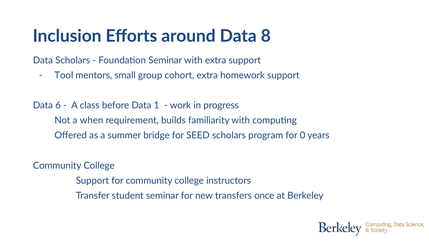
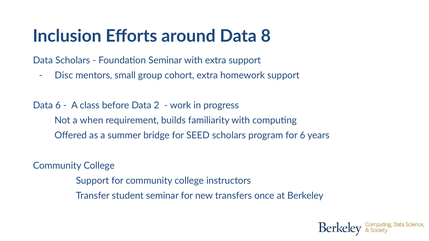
Tool: Tool -> Disc (64, 75)
1: 1 -> 2 (157, 106)
for 0: 0 -> 6 (303, 136)
